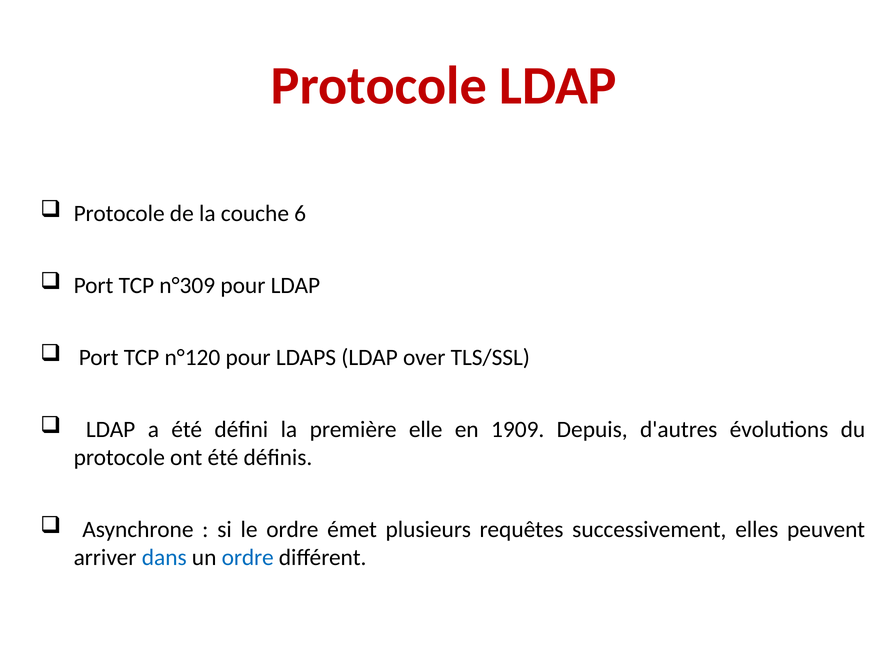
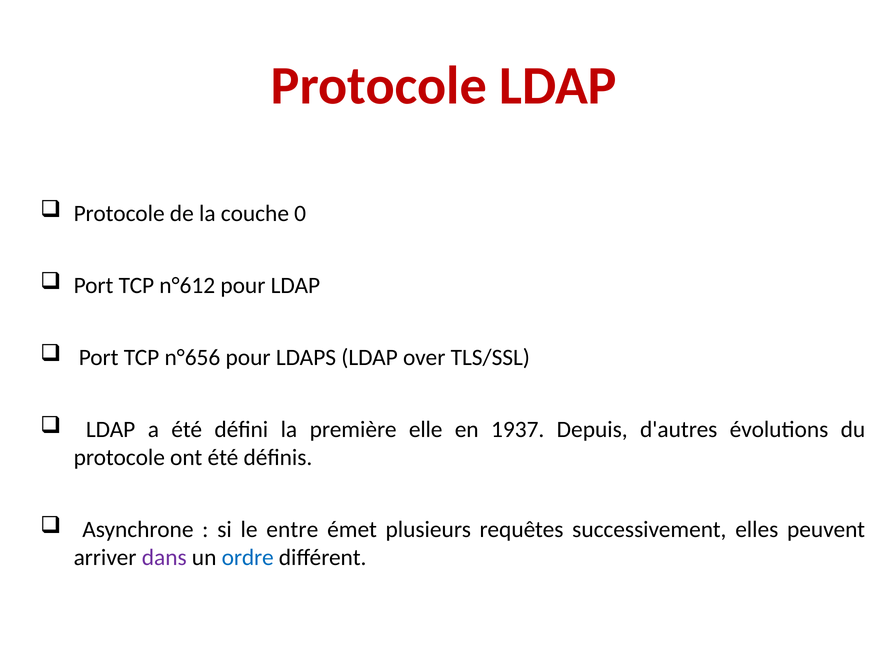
6: 6 -> 0 (300, 213)
n°309: n°309 -> n°612 (187, 285)
n°120: n°120 -> n°656 (192, 357)
1909: 1909 -> 1937 (518, 429)
le ordre: ordre -> entre (292, 529)
dans colour: blue -> purple (164, 558)
